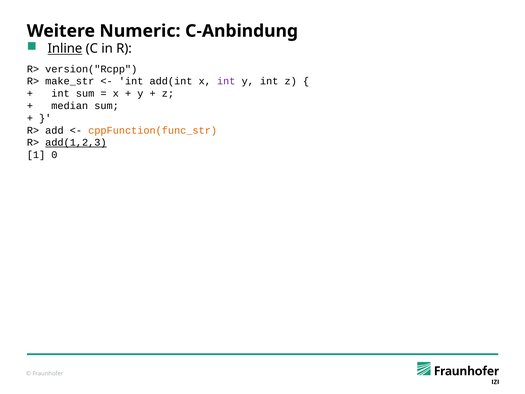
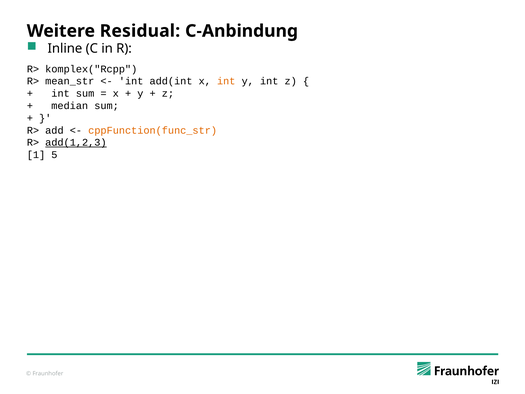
Numeric: Numeric -> Residual (140, 31)
Inline underline: present -> none (65, 49)
version("Rcpp: version("Rcpp -> komplex("Rcpp (91, 69)
make_str: make_str -> mean_str (70, 81)
int colour: purple -> orange (226, 81)
0: 0 -> 5 (54, 155)
